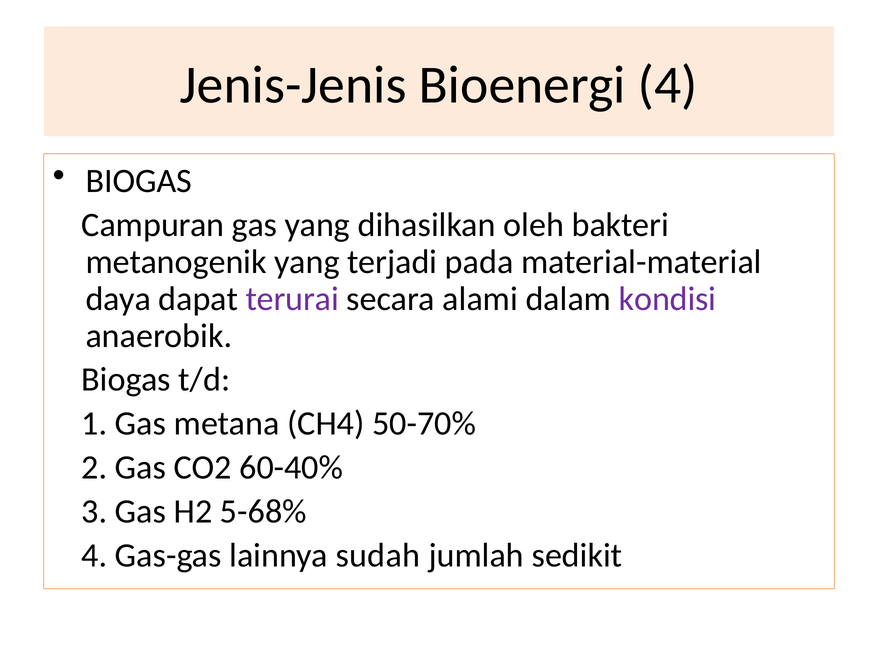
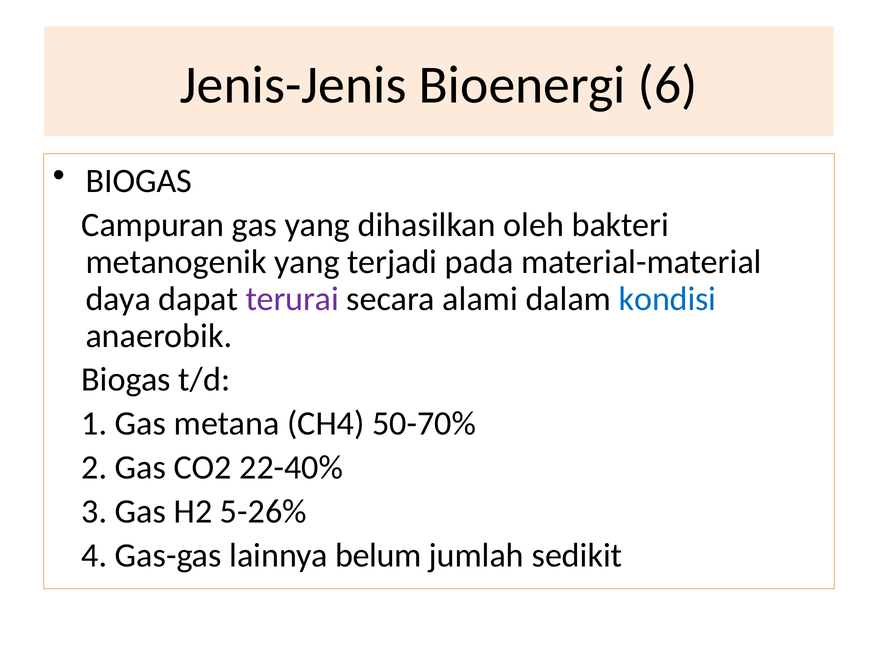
Bioenergi 4: 4 -> 6 (668, 85)
kondisi colour: purple -> blue (668, 299)
60-40%: 60-40% -> 22-40% (291, 467)
5-68%: 5-68% -> 5-26% (263, 511)
sudah: sudah -> belum (378, 555)
